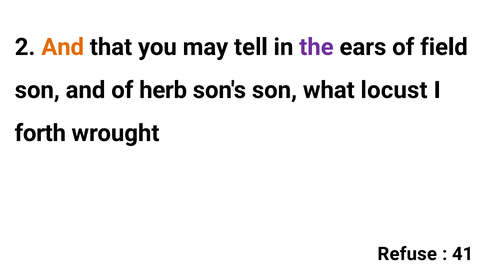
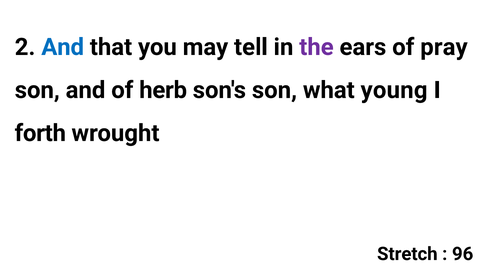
And colour: orange -> blue (63, 47)
field: field -> pray (444, 47)
locust: locust -> young (394, 90)
Refuse: Refuse -> Stretch (407, 254)
41: 41 -> 96 (463, 254)
